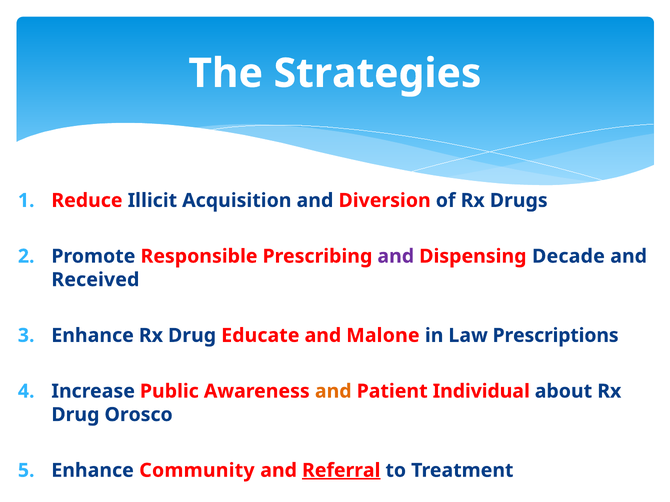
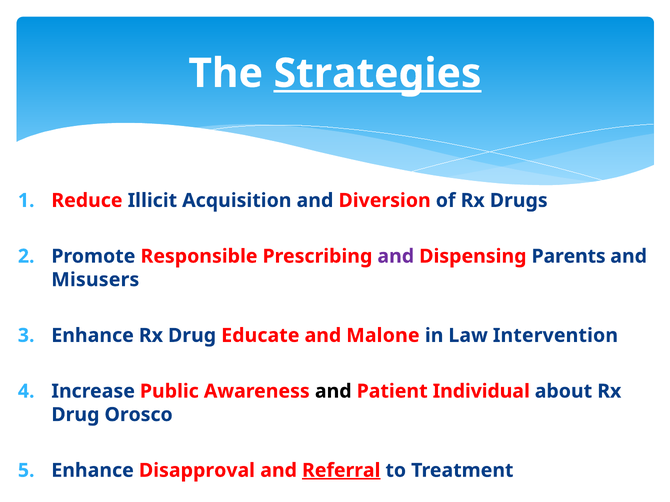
Strategies underline: none -> present (378, 74)
Decade: Decade -> Parents (569, 257)
Received: Received -> Misusers (95, 280)
Prescriptions: Prescriptions -> Intervention (555, 336)
and colour: orange -> black (333, 392)
Community: Community -> Disapproval (197, 471)
